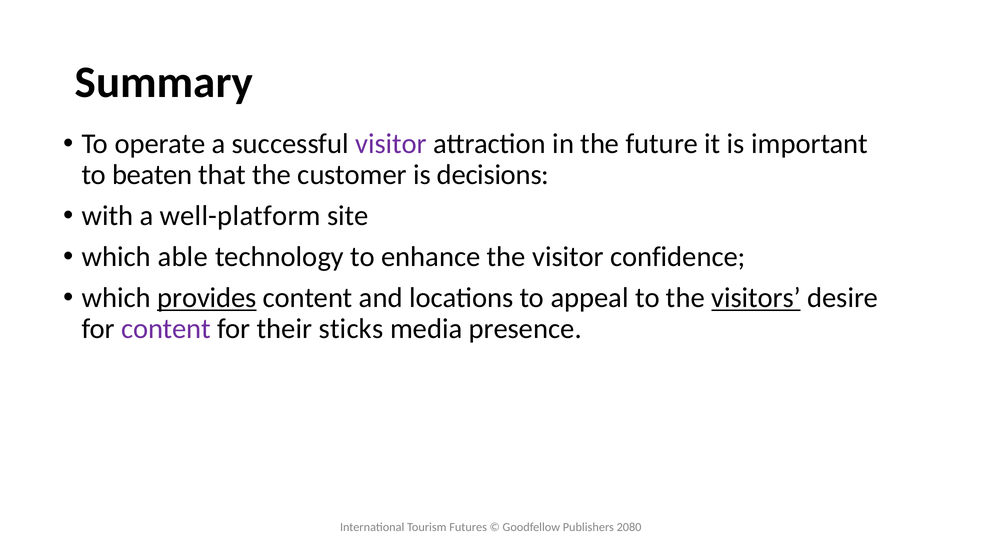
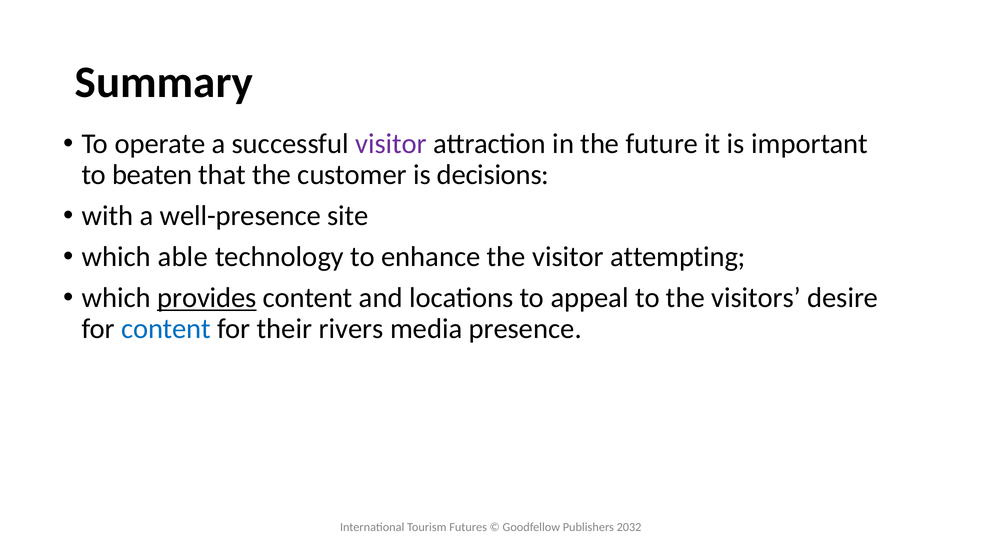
well-platform: well-platform -> well-presence (240, 216)
confidence: confidence -> attempting (678, 257)
visitors underline: present -> none (756, 298)
content colour: purple -> blue (166, 329)
sticks: sticks -> rivers (351, 329)
2080: 2080 -> 2032 (629, 528)
